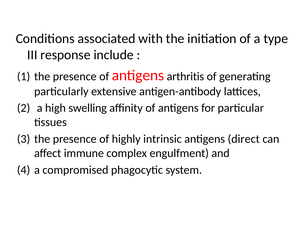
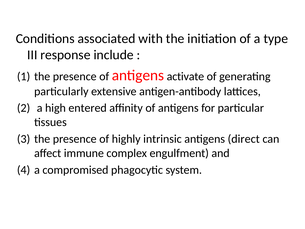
arthritis: arthritis -> activate (185, 76)
swelling: swelling -> entered (88, 108)
